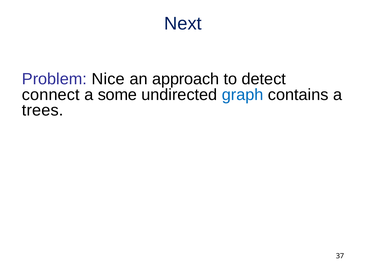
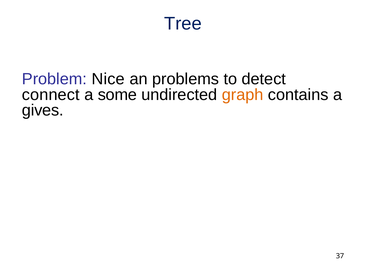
Next: Next -> Tree (183, 24)
approach: approach -> problems (186, 79)
graph colour: blue -> orange (243, 95)
trees: trees -> gives (43, 110)
